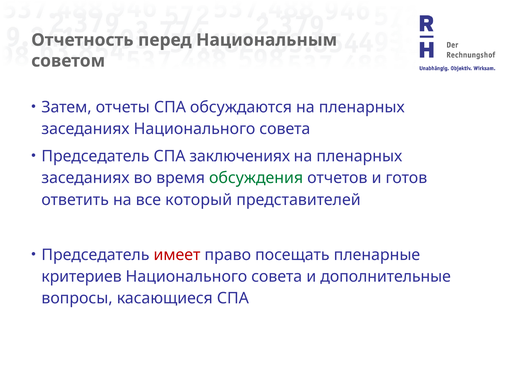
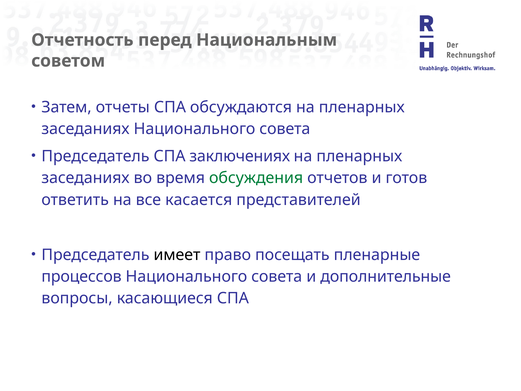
который: который -> касается (199, 200)
имеет colour: red -> black (177, 255)
критериев: критериев -> процессов (82, 276)
